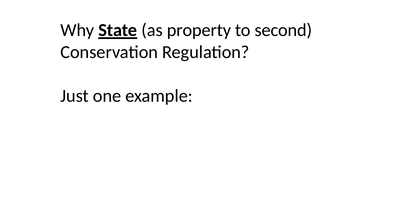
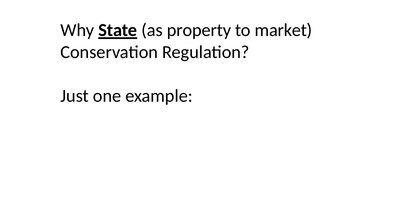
second: second -> market (283, 30)
